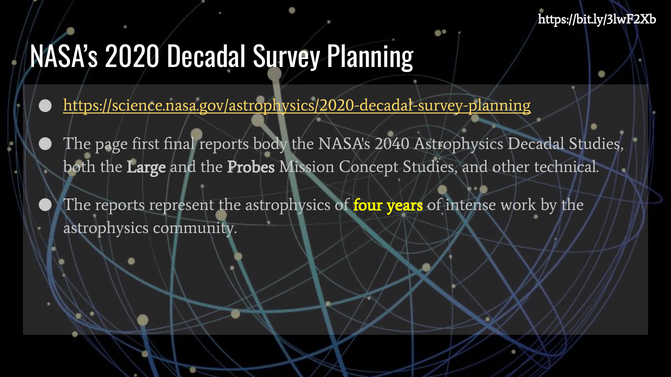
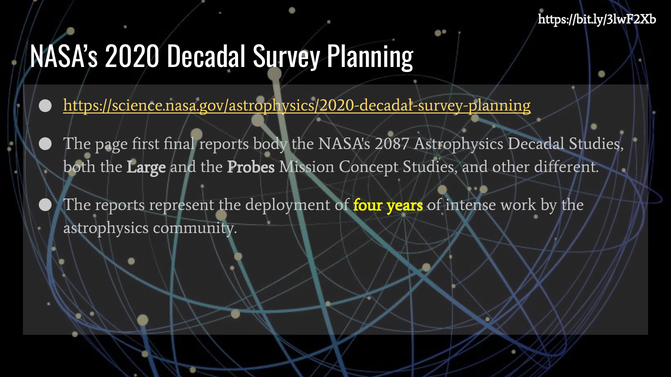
2040: 2040 -> 2087 (392, 144)
technical: technical -> different (566, 167)
represent the astrophysics: astrophysics -> deployment (288, 205)
